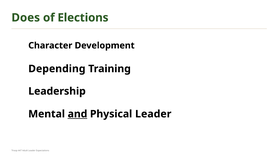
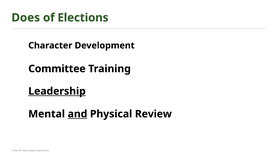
Depending: Depending -> Committee (57, 69)
Leadership underline: none -> present (57, 91)
Physical Leader: Leader -> Review (153, 114)
